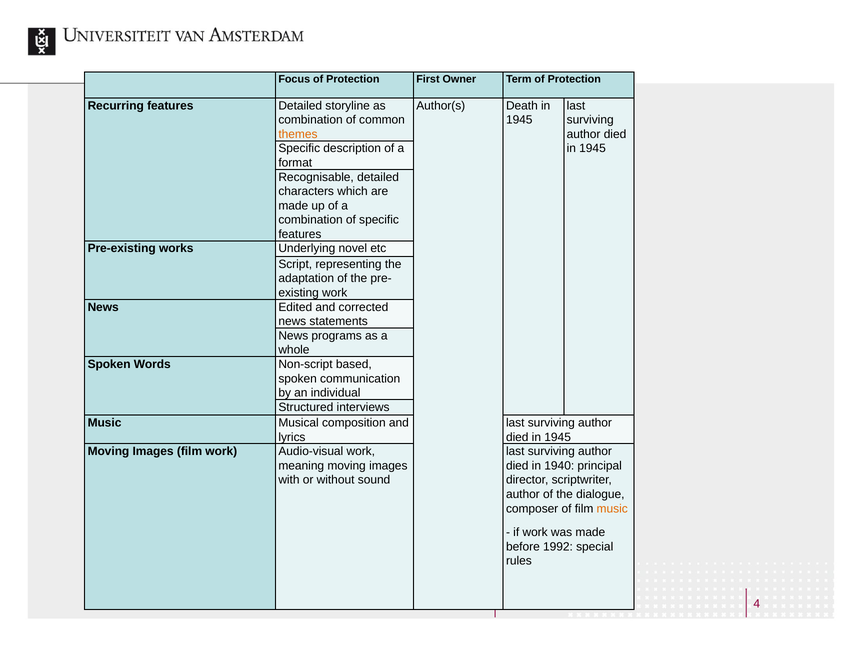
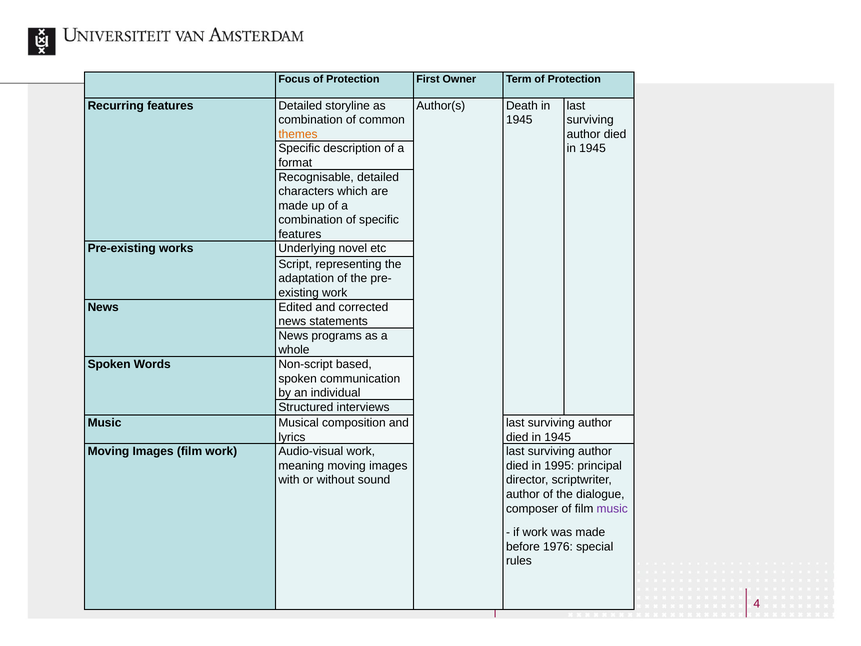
1940: 1940 -> 1995 (559, 466)
music colour: orange -> purple (612, 508)
1992: 1992 -> 1976 (558, 546)
